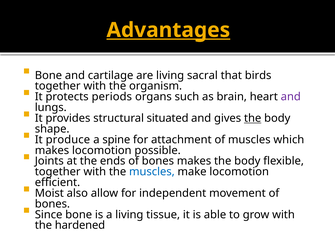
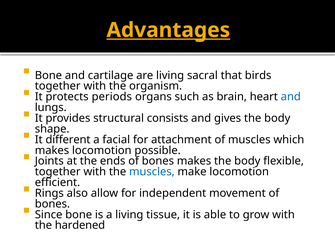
and colour: purple -> blue (291, 97)
situated: situated -> consists (168, 118)
the underline: present -> none (253, 118)
produce: produce -> different (68, 140)
spine: spine -> facial (116, 140)
Moist: Moist -> Rings (49, 193)
